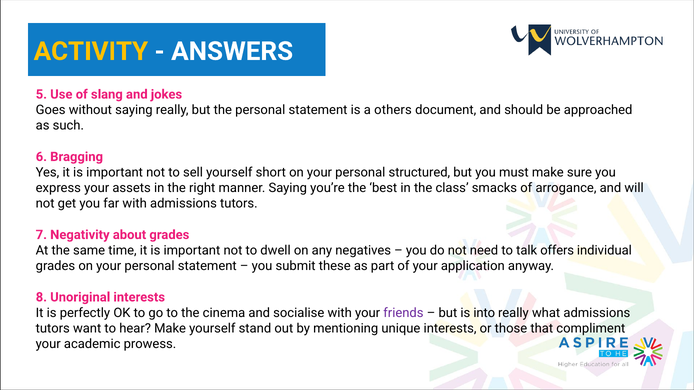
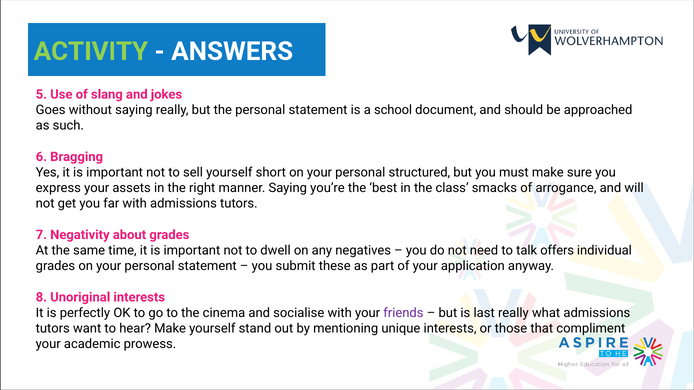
ACTIVITY colour: yellow -> light green (91, 51)
others: others -> school (393, 110)
into: into -> last (484, 313)
